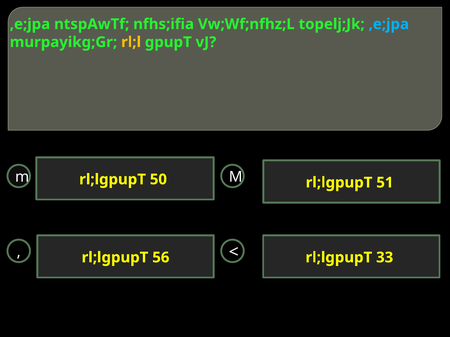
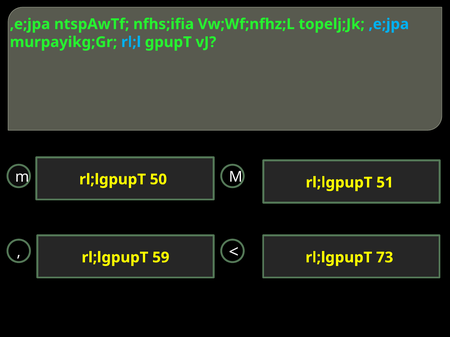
rl;l colour: yellow -> light blue (131, 42)
56: 56 -> 59 (161, 258)
33: 33 -> 73 (385, 258)
